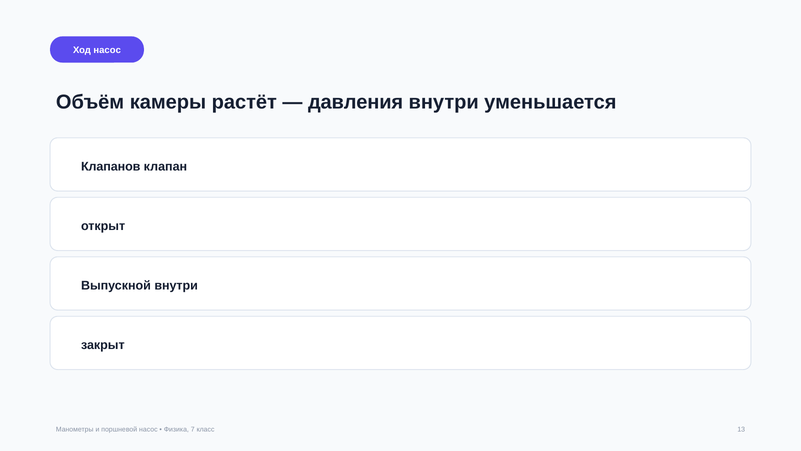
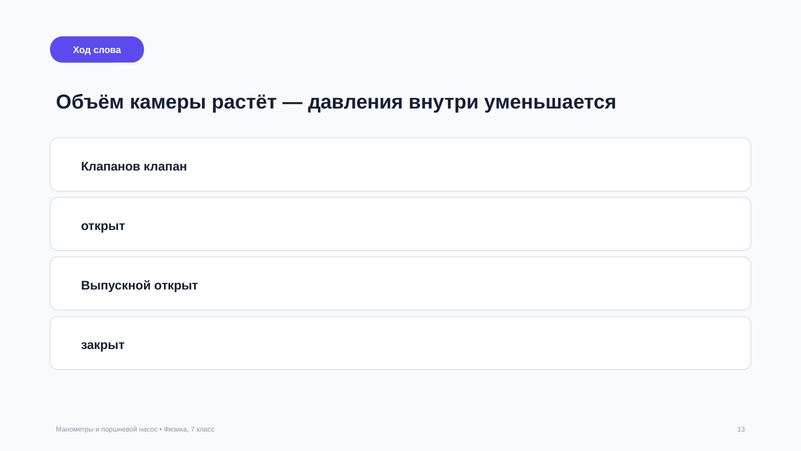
насос: насос -> слова (107, 50)
Выпускной внутри: внутри -> открыт (176, 285)
